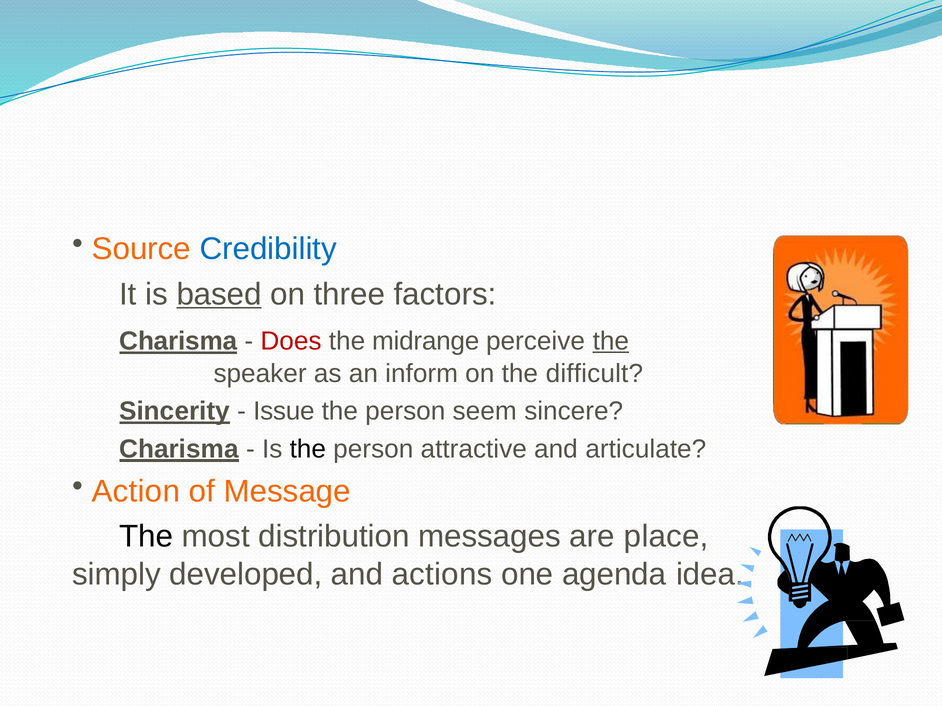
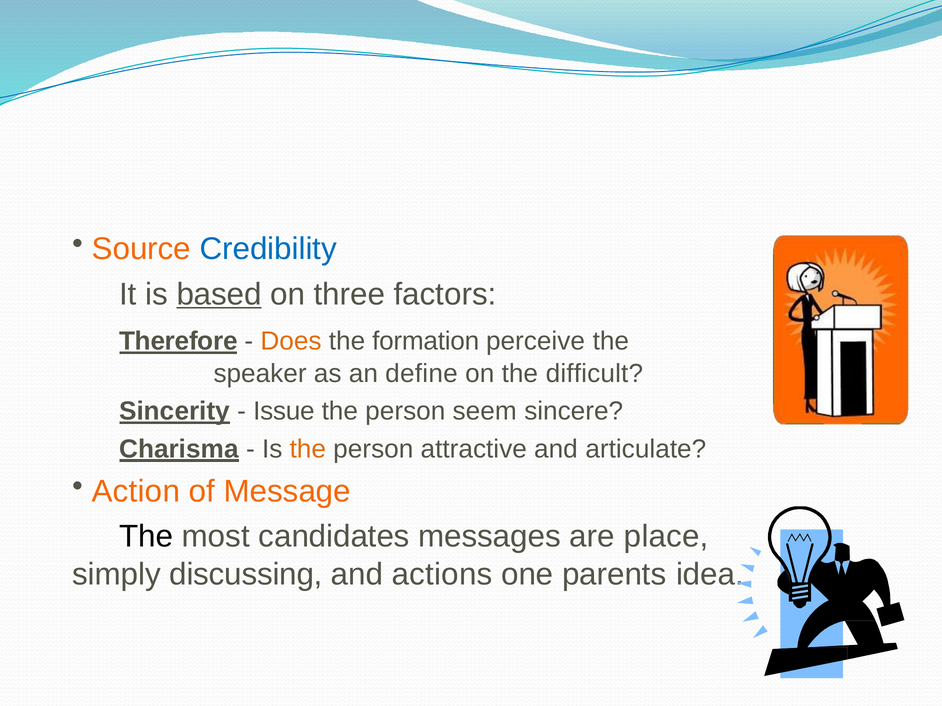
Charisma: Charisma -> Therefore (178, 341)
Does colour: red -> orange (291, 341)
midrange: midrange -> formation (426, 341)
the underline: present -> none (611, 341)
inform: inform -> define (421, 374)
the colour: black -> orange (308, 449)
distribution: distribution -> candidates (334, 537)
developed: developed -> discussing (246, 575)
agenda: agenda -> parents (614, 575)
